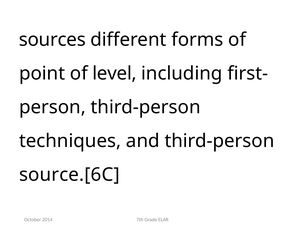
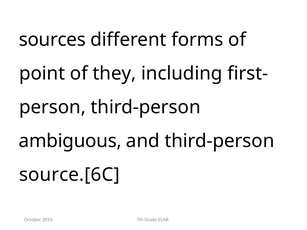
level: level -> they (114, 74)
techniques: techniques -> ambiguous (70, 141)
